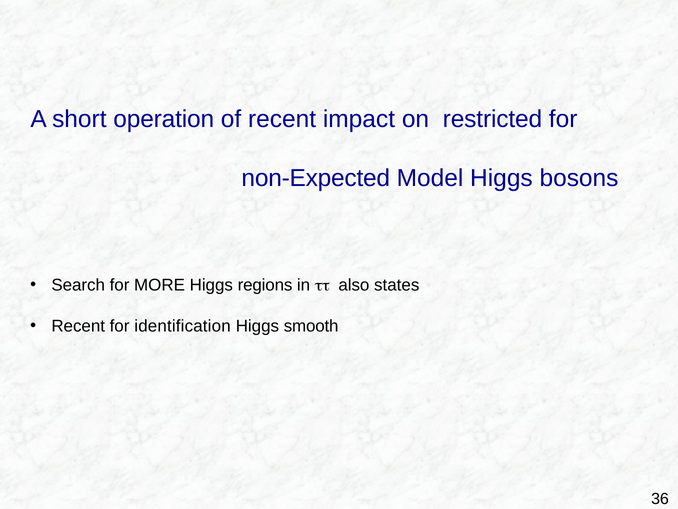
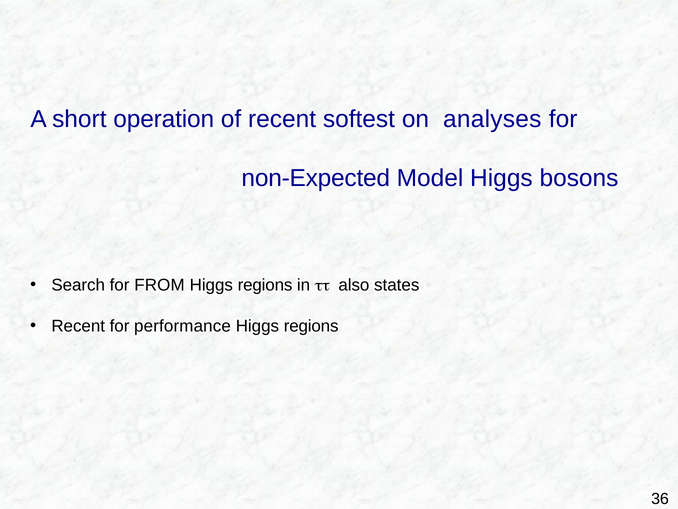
impact: impact -> softest (359, 119)
restricted: restricted -> analyses (492, 119)
MORE: MORE -> FROM (159, 285)
identification: identification -> performance (183, 326)
smooth: smooth -> regions (311, 326)
